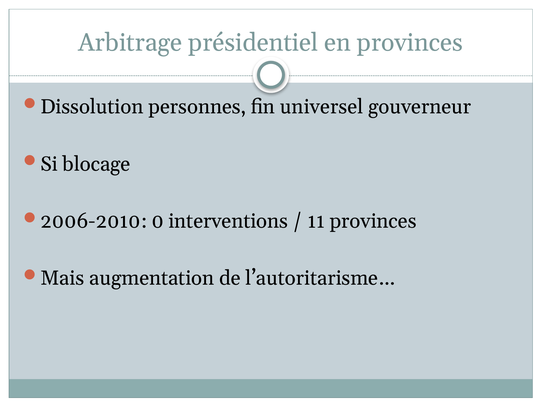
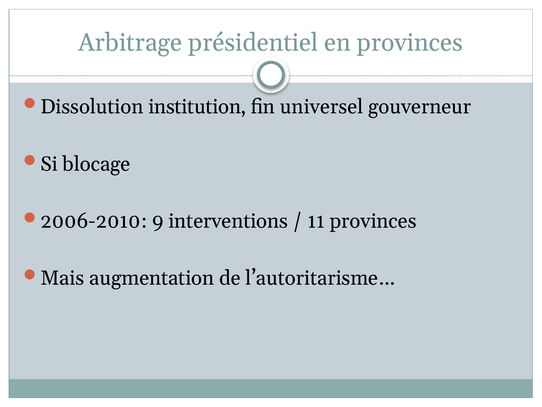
personnes: personnes -> institution (197, 107)
0: 0 -> 9 (158, 221)
